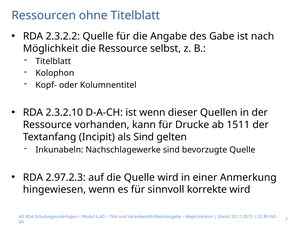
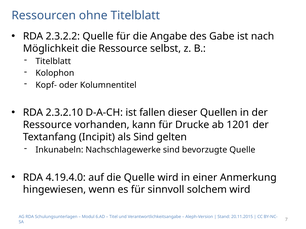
ist wenn: wenn -> fallen (152, 113)
1511: 1511 -> 1201 (238, 125)
2.97.2.3: 2.97.2.3 -> 4.19.4.0 (66, 178)
korrekte: korrekte -> solchem (207, 190)
